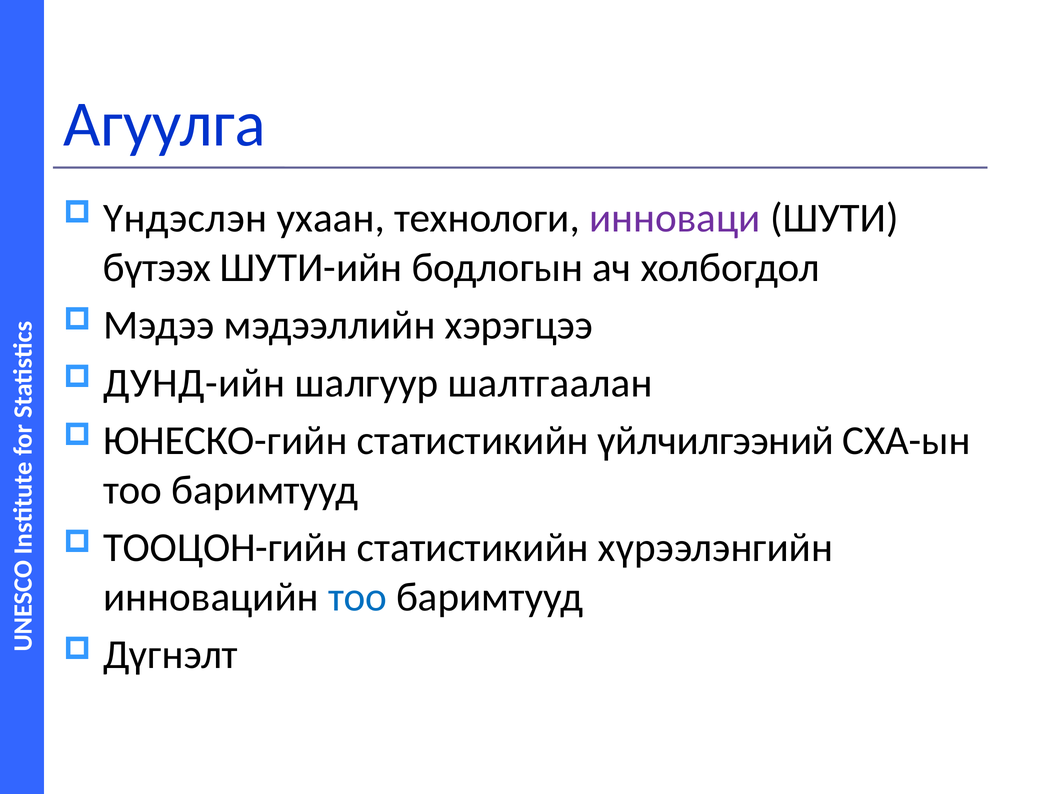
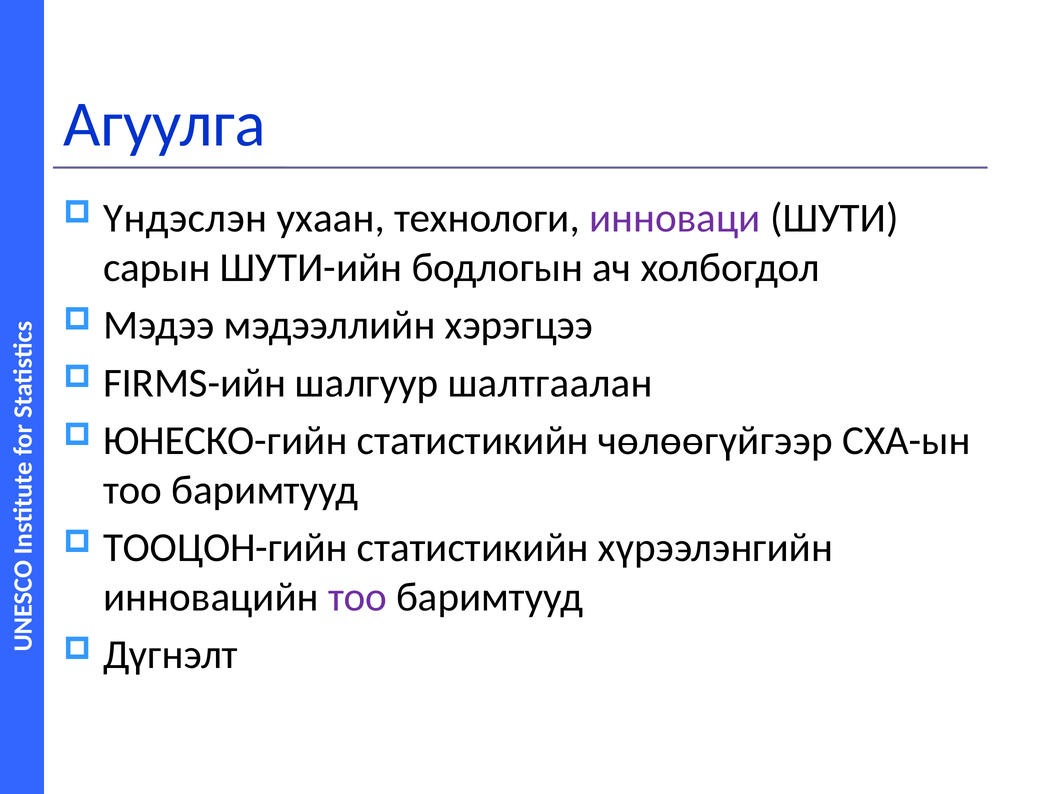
бүтээх: бүтээх -> сарын (157, 267)
ДУНД-ийн: ДУНД-ийн -> FIRMS-ийн (195, 383)
үйлчилгээний: үйлчилгээний -> чөлөөгүйгээр (715, 440)
тоо colour: blue -> purple (358, 597)
